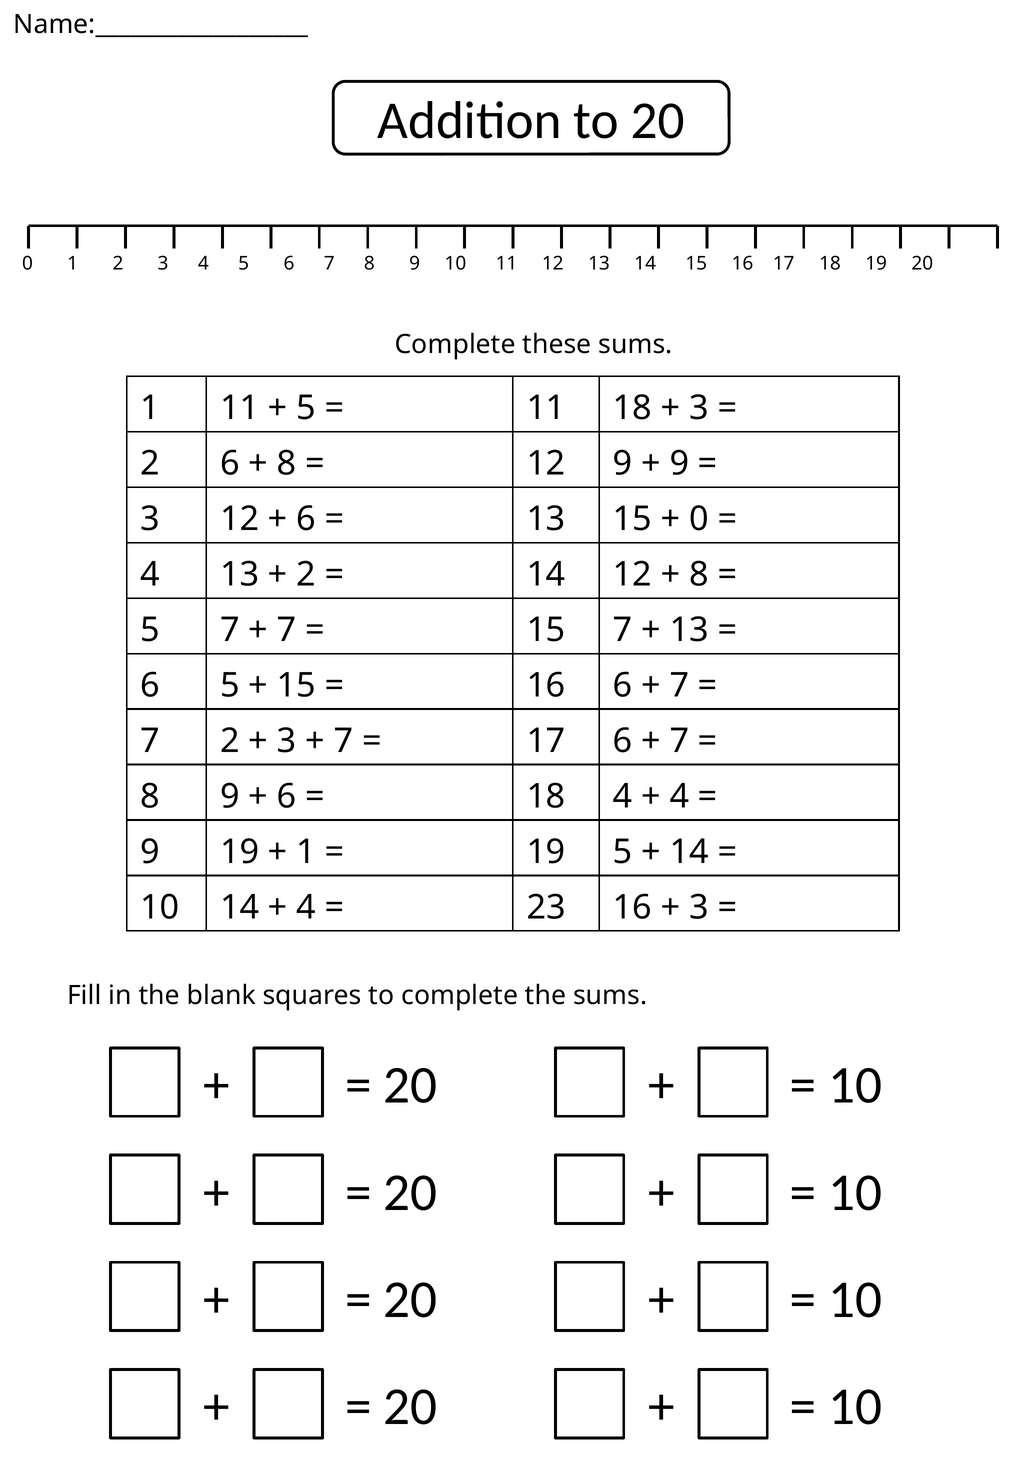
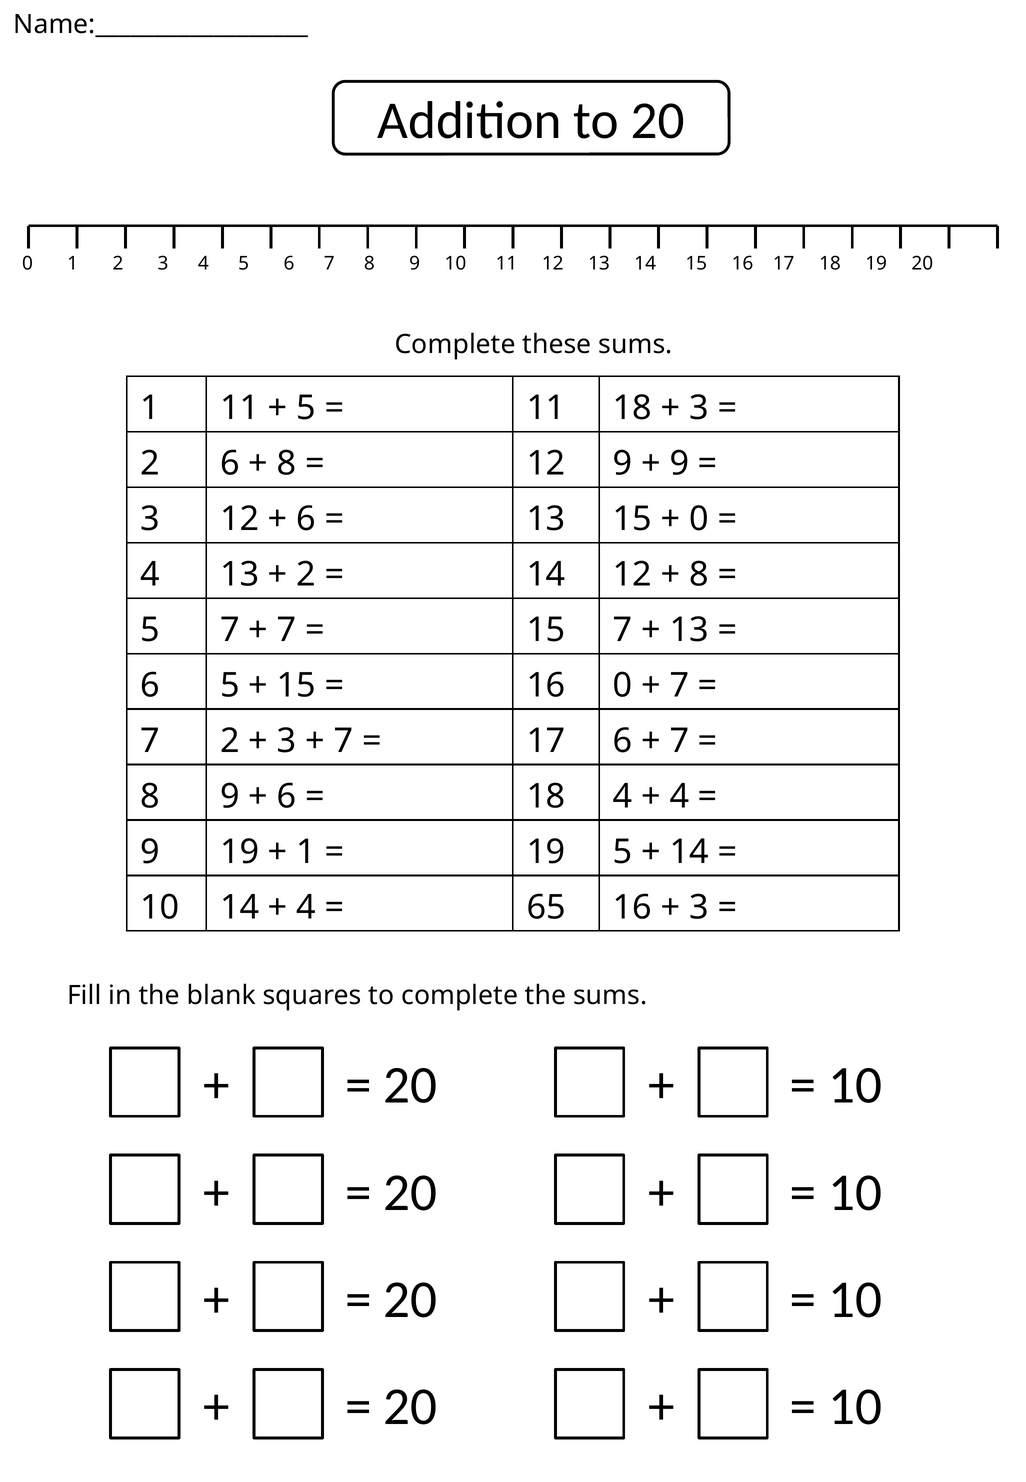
16 6: 6 -> 0 (623, 686)
23: 23 -> 65 (546, 907)
